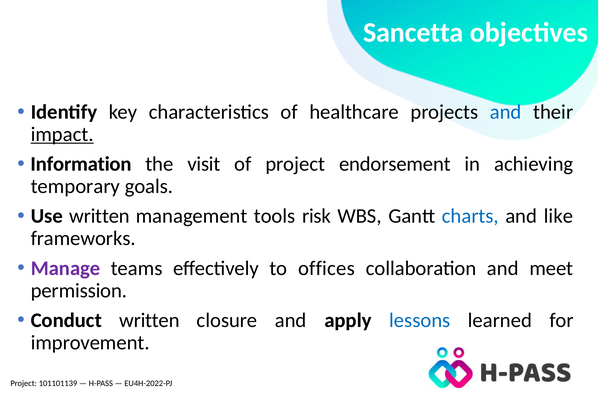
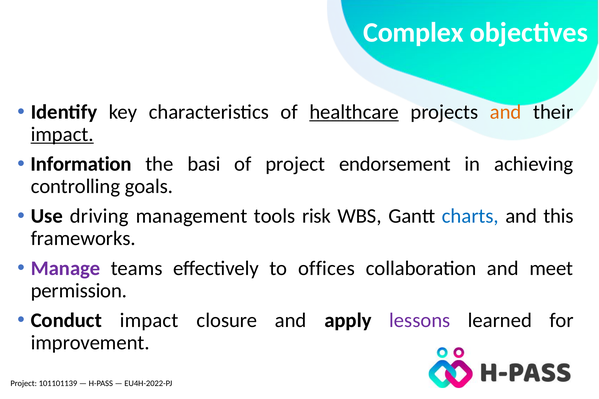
Sancetta: Sancetta -> Complex (413, 32)
healthcare underline: none -> present (354, 112)
and colour: blue -> orange (506, 112)
visit: visit -> basi (204, 164)
temporary: temporary -> controlling (75, 187)
Use written: written -> driving (99, 216)
like: like -> this (559, 216)
Conduct written: written -> impact (149, 321)
lessons colour: blue -> purple (420, 321)
